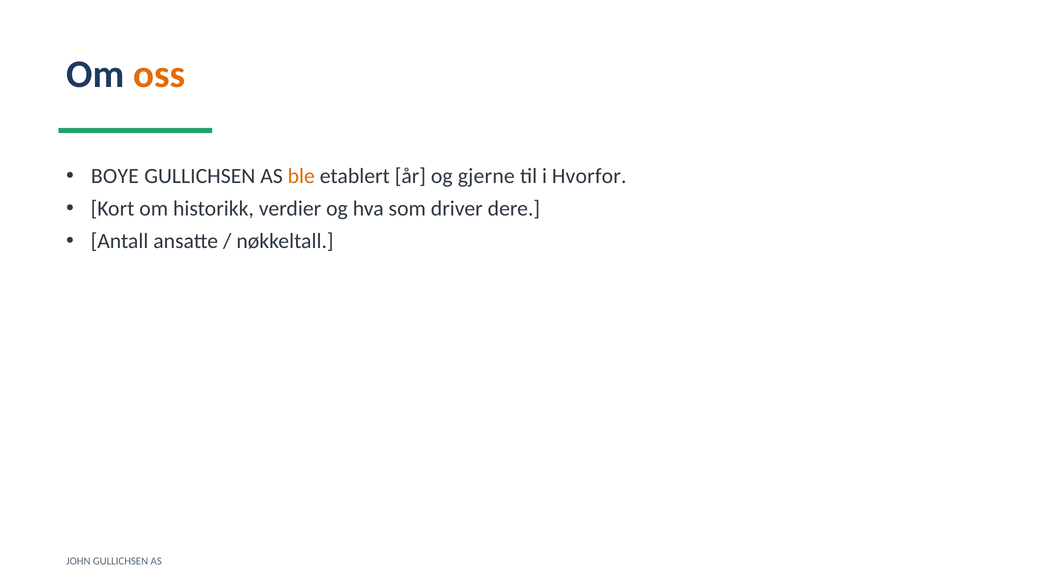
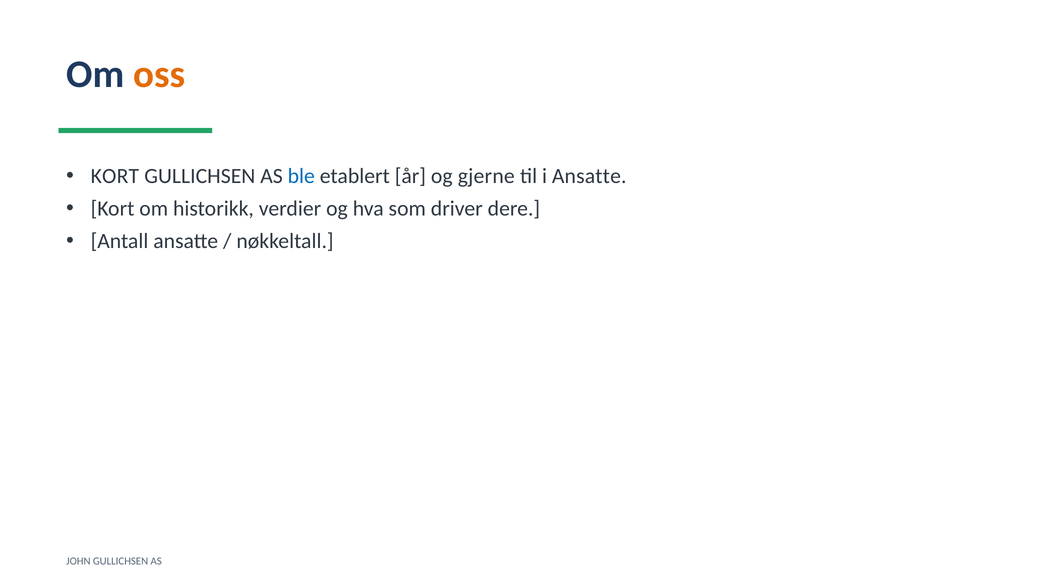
BOYE: BOYE -> KORT (115, 176)
ble colour: orange -> blue (301, 176)
i Hvorfor: Hvorfor -> Ansatte (589, 176)
